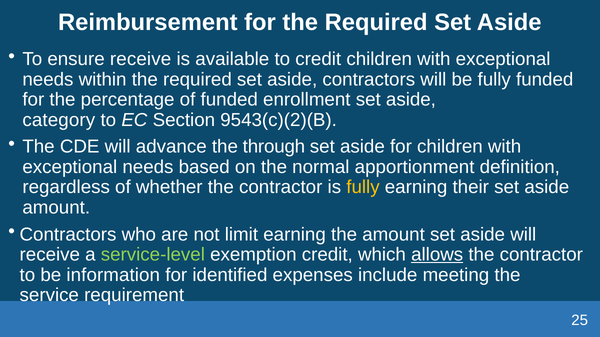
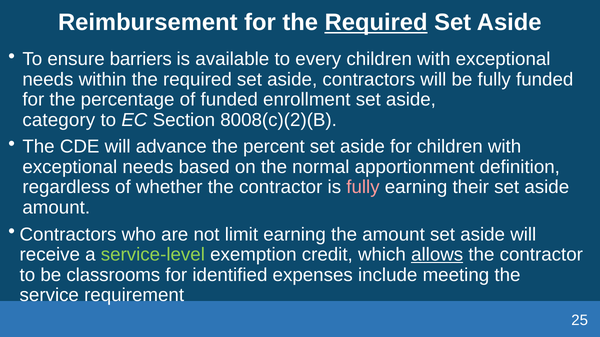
Required underline: none -> present (376, 22)
ensure receive: receive -> barriers (141, 59)
to credit: credit -> every (318, 59)
9543(c)(2)(B: 9543(c)(2)(B -> 8008(c)(2)(B (279, 120)
through: through -> percent (274, 147)
fully colour: yellow -> pink (363, 188)
information: information -> classrooms (113, 275)
